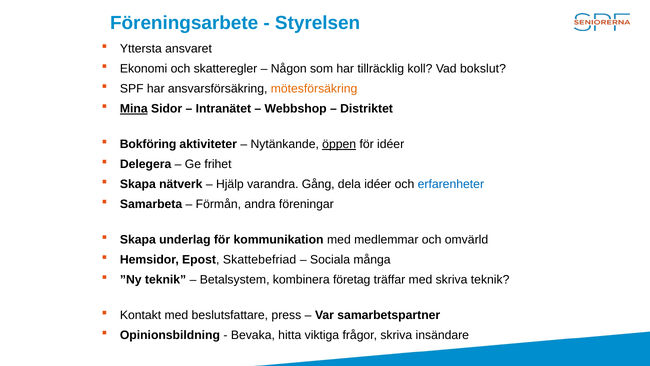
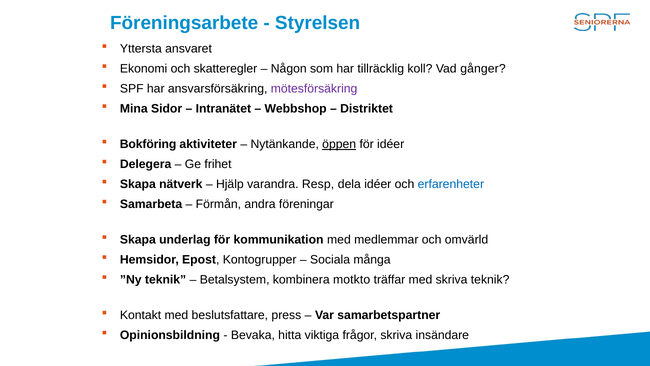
bokslut: bokslut -> gånger (483, 69)
mötesförsäkring colour: orange -> purple (314, 89)
Mina underline: present -> none (134, 109)
Gång: Gång -> Resp (318, 184)
Skattebefriad: Skattebefriad -> Kontogrupper (260, 260)
företag: företag -> motkto (352, 280)
